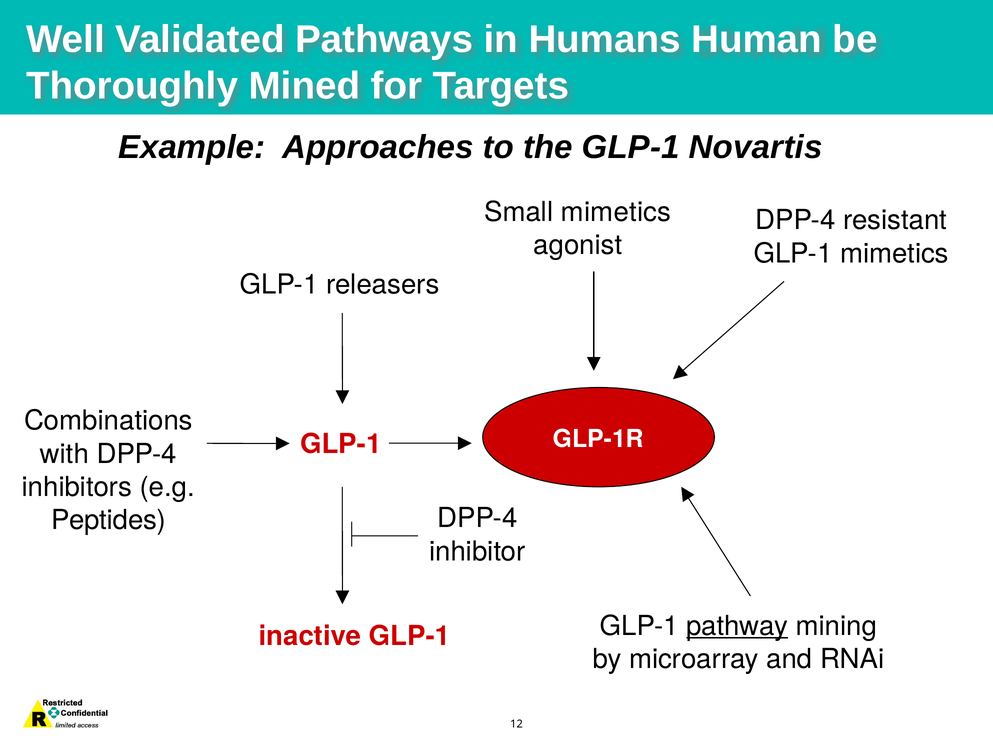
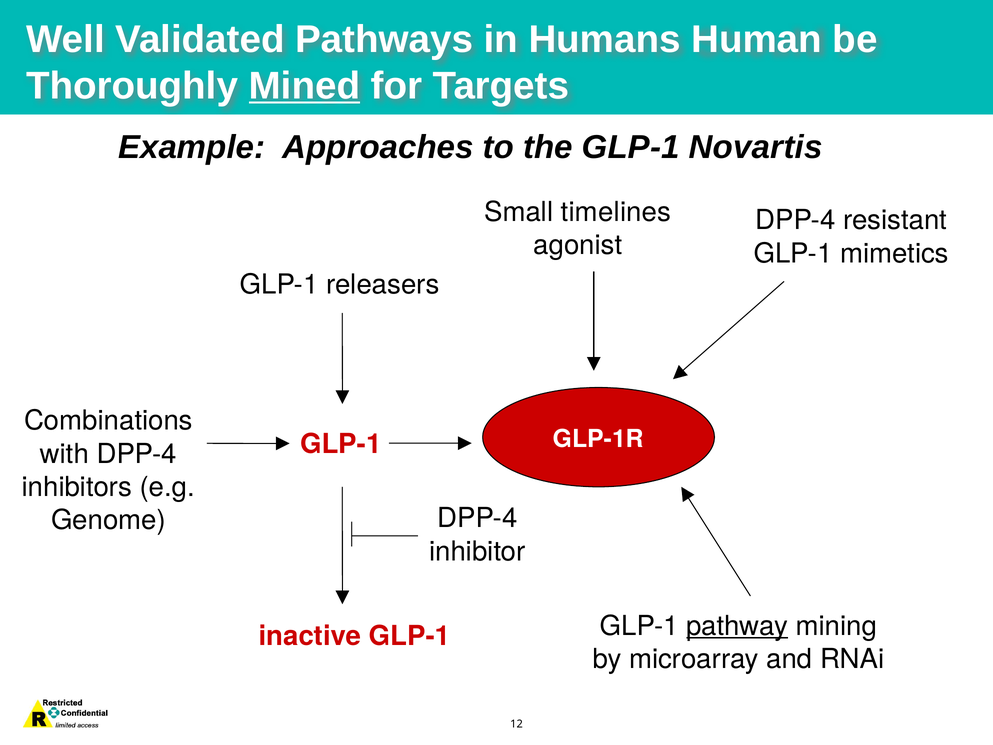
Mined underline: none -> present (305, 86)
Small mimetics: mimetics -> timelines (616, 212)
Peptides: Peptides -> Genome (108, 520)
